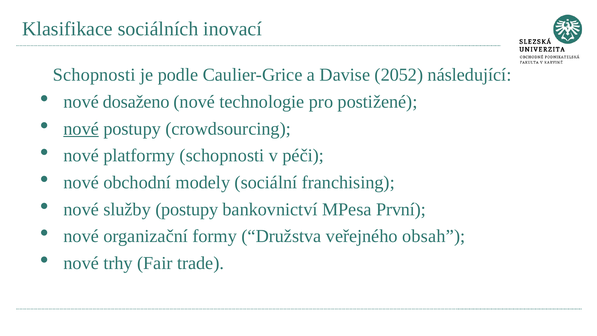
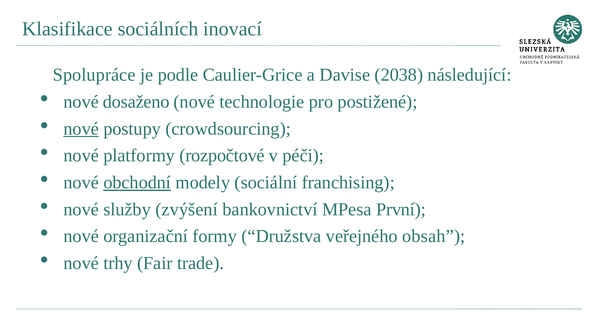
Schopnosti: Schopnosti -> Spolupráce (94, 75)
2052: 2052 -> 2038 (399, 75)
platformy schopnosti: schopnosti -> rozpočtové (222, 156)
obchodní underline: none -> present (137, 182)
služby postupy: postupy -> zvýšení (187, 209)
